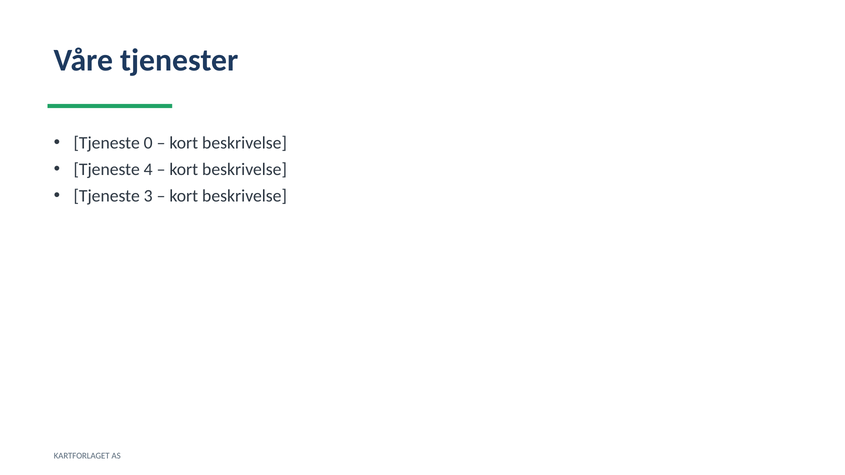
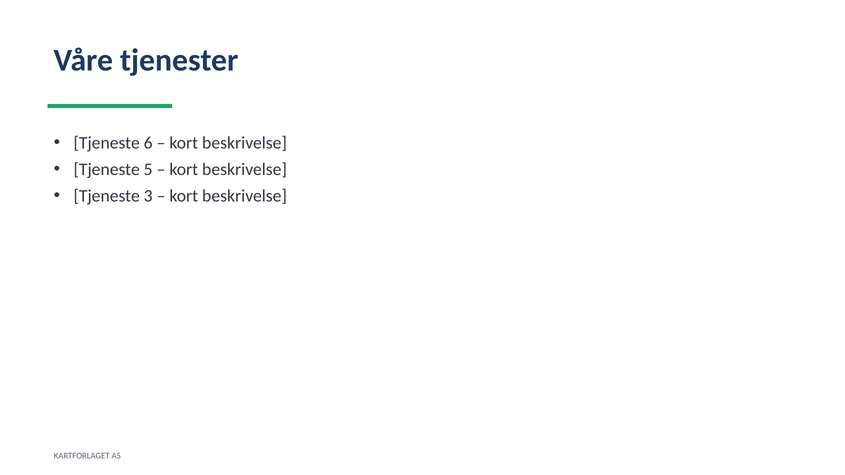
0: 0 -> 6 (148, 143)
4: 4 -> 5 (148, 170)
